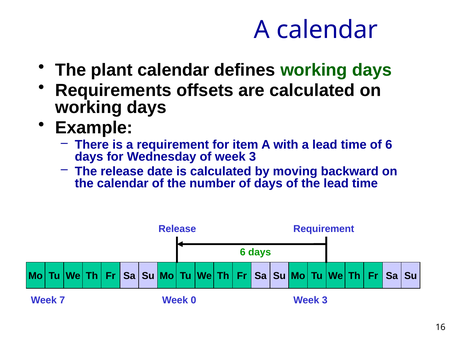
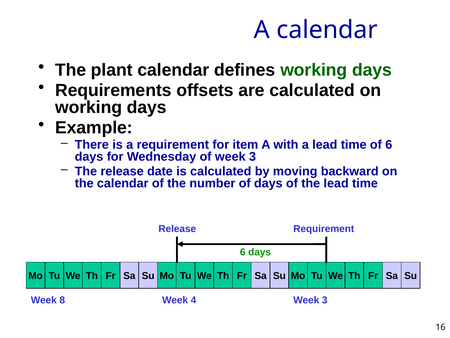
7: 7 -> 8 (62, 300)
0: 0 -> 4 (193, 300)
